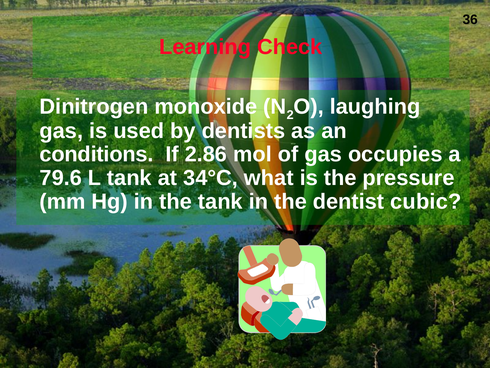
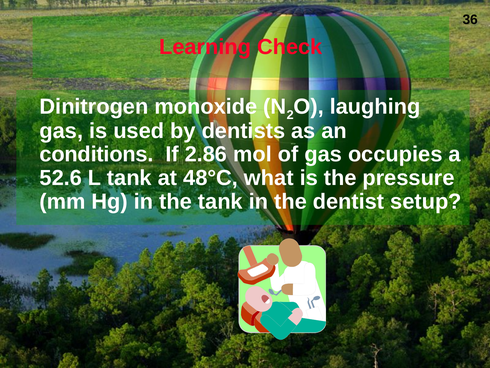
79.6: 79.6 -> 52.6 (61, 178)
34°C: 34°C -> 48°C (211, 178)
cubic: cubic -> setup (426, 201)
